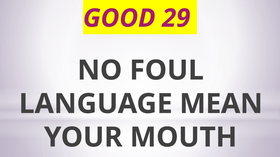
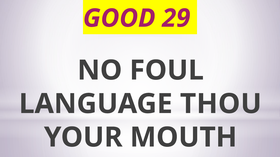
MEAN: MEAN -> THOU (221, 104)
